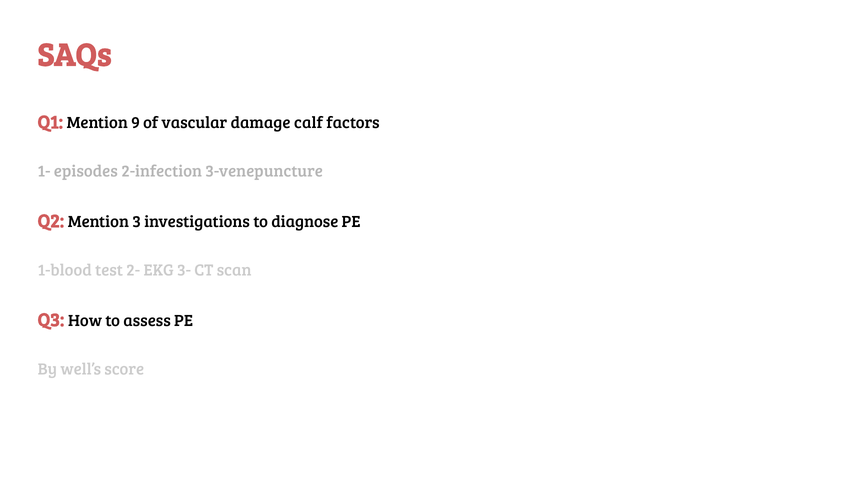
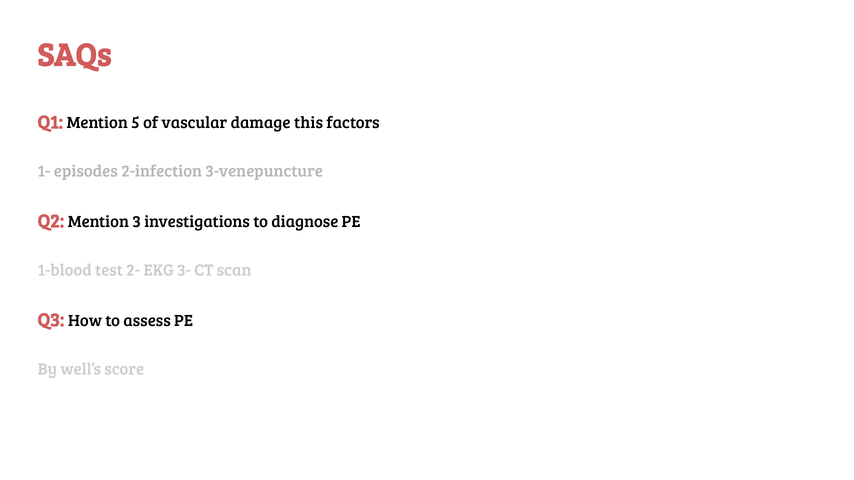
9: 9 -> 5 (135, 123)
calf: calf -> this (308, 123)
